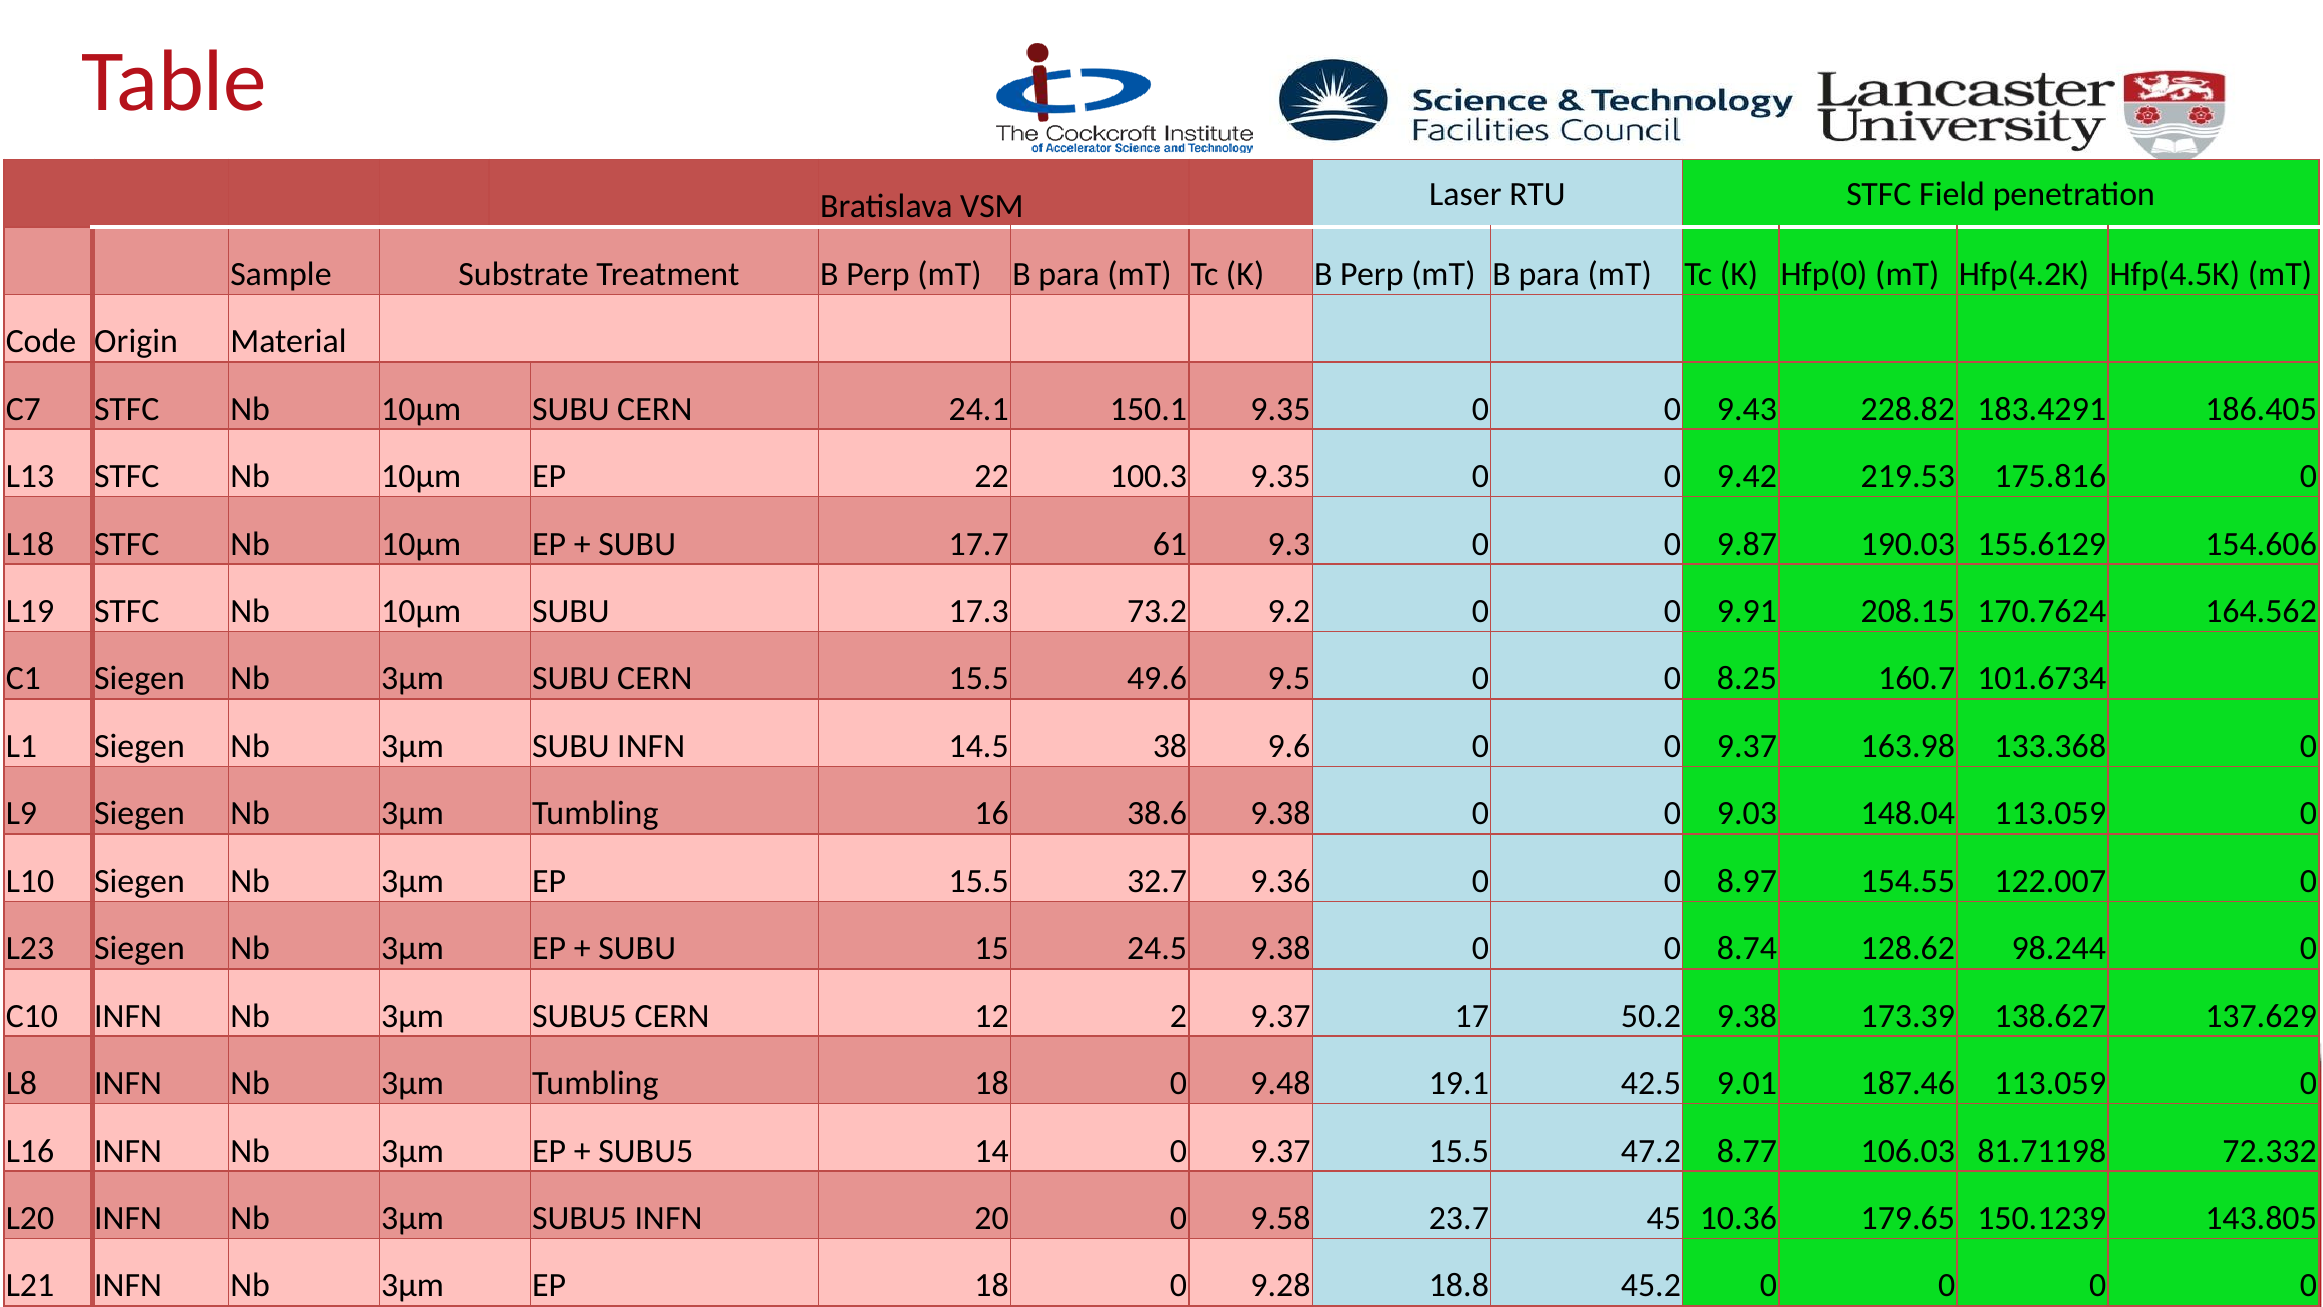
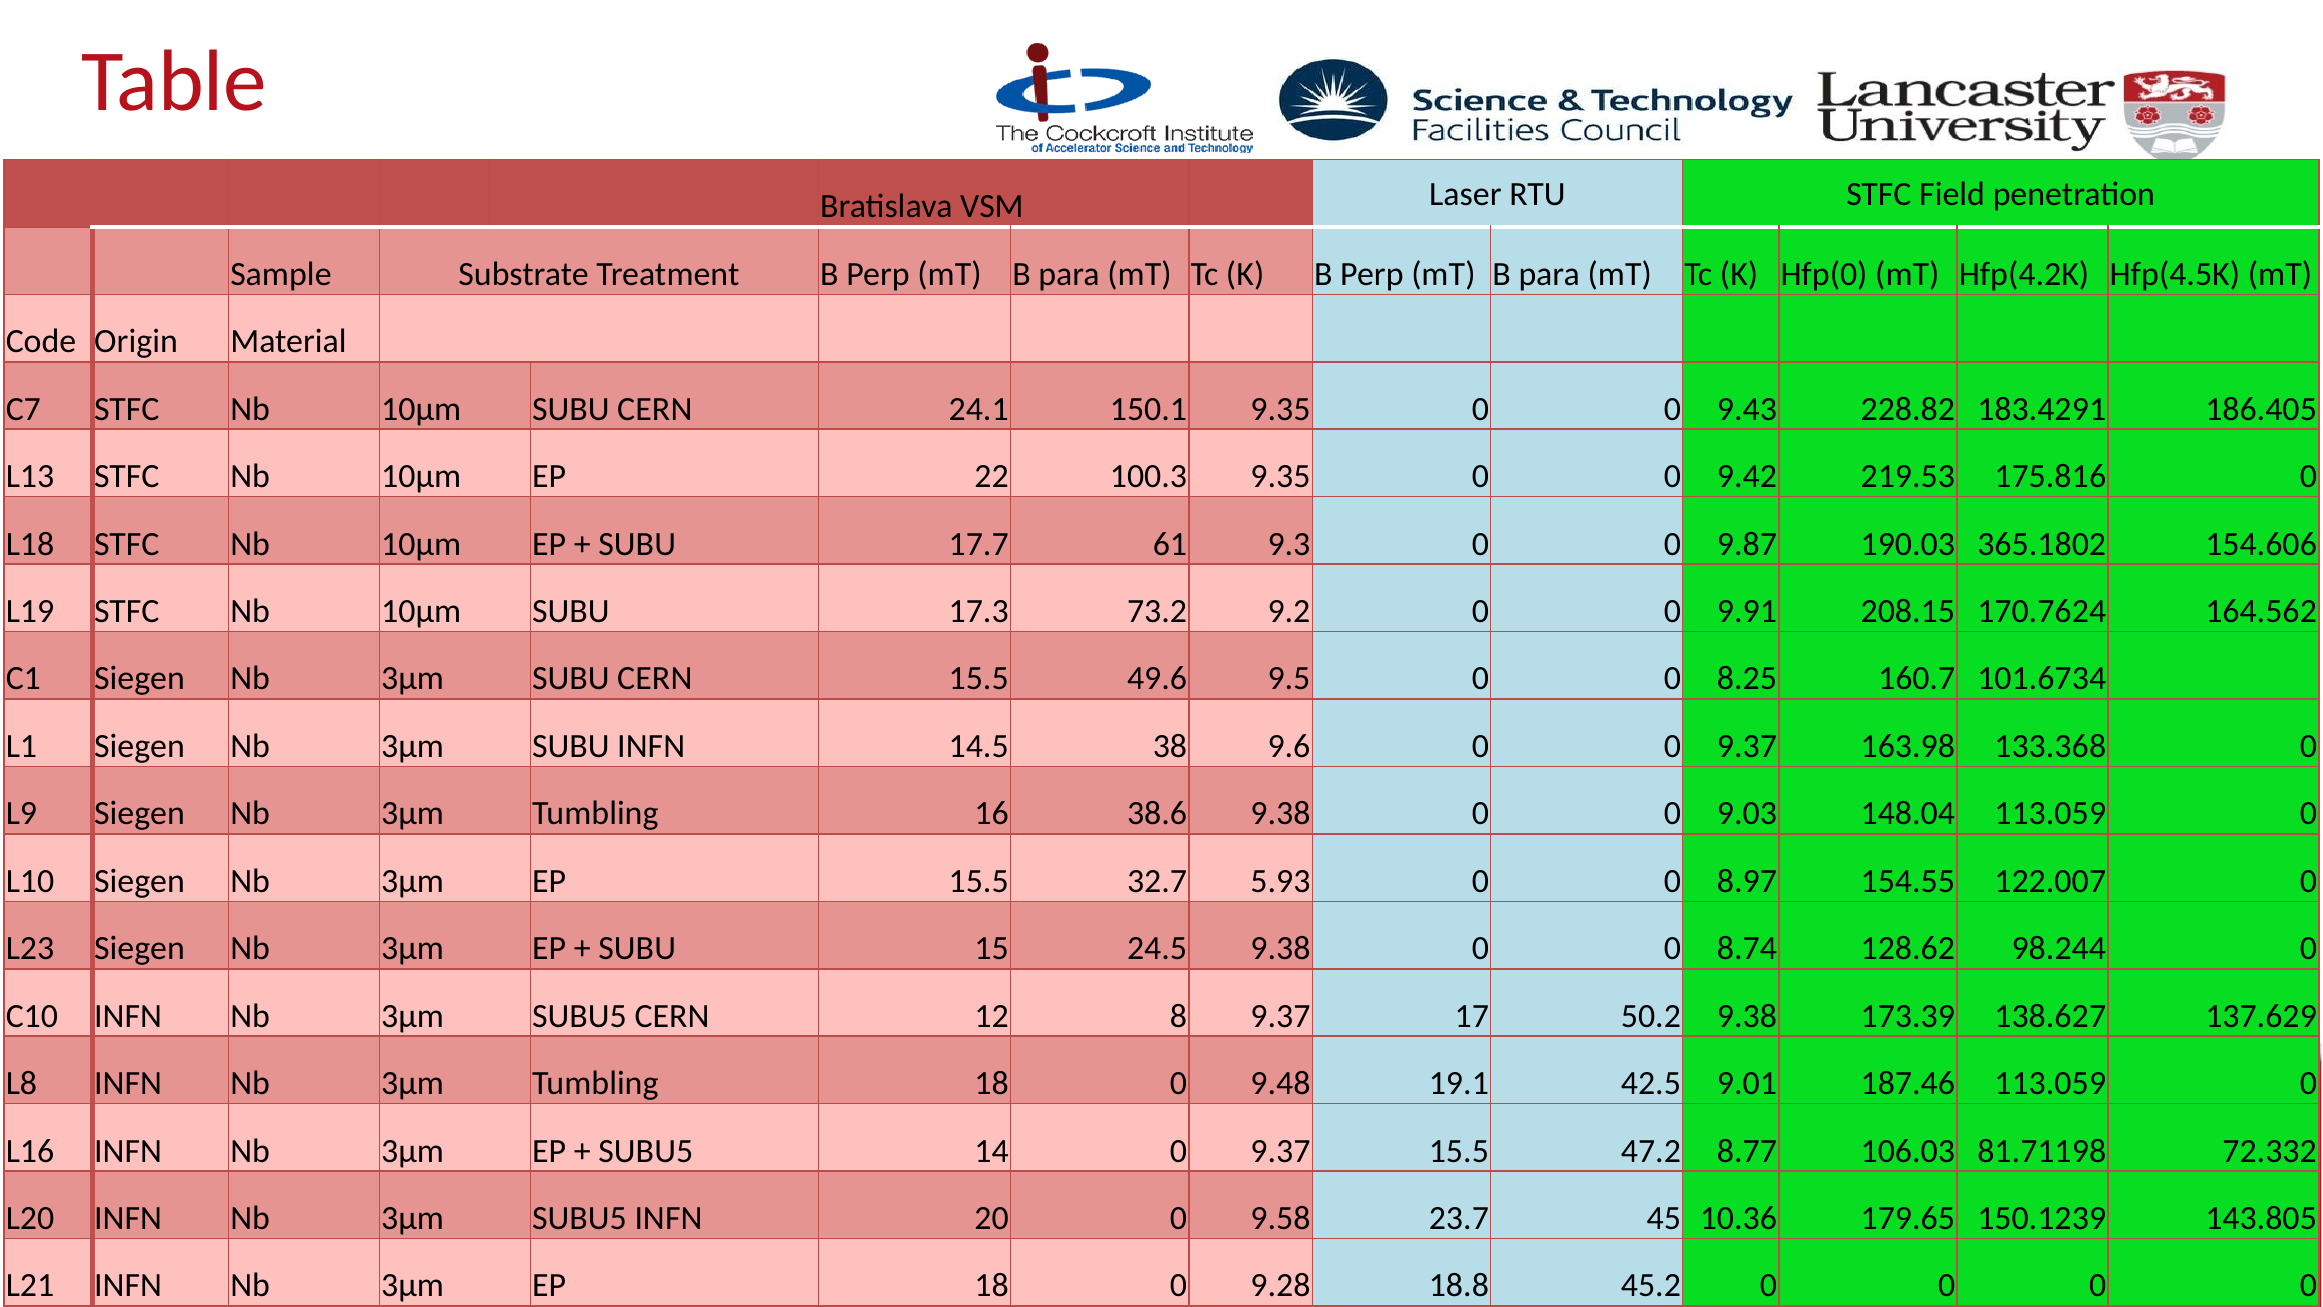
155.6129: 155.6129 -> 365.1802 (2042, 544)
9.36: 9.36 -> 5.93 (1281, 881)
2: 2 -> 8 (1179, 1016)
